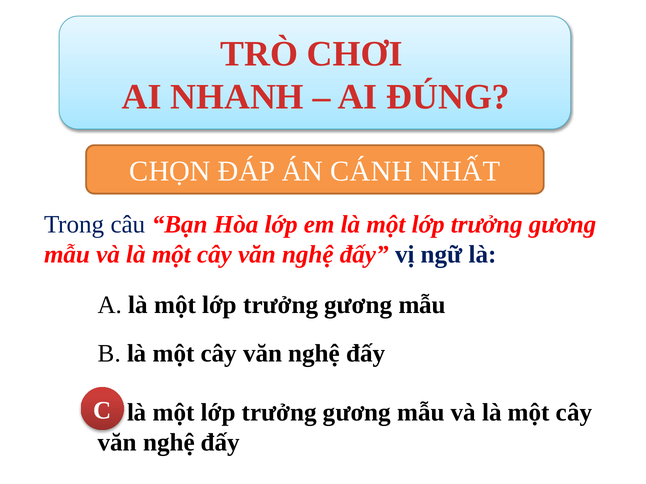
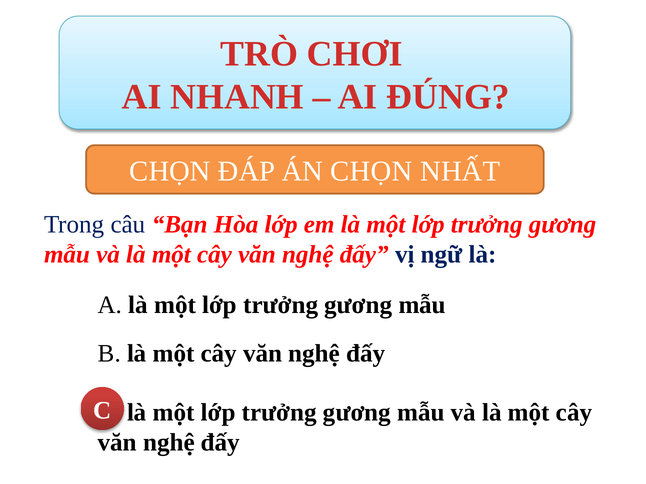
ÁN CÁNH: CÁNH -> CHỌN (371, 172)
